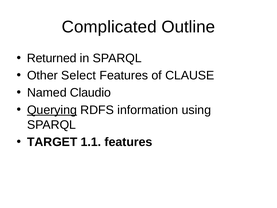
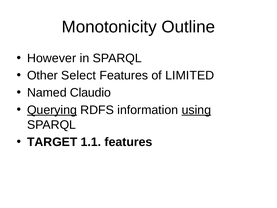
Complicated: Complicated -> Monotonicity (109, 27)
Returned: Returned -> However (52, 58)
CLAUSE: CLAUSE -> LIMITED (190, 75)
using underline: none -> present (196, 110)
